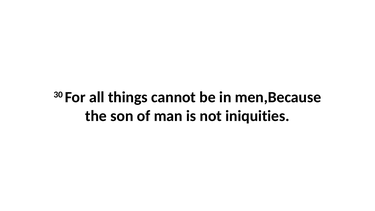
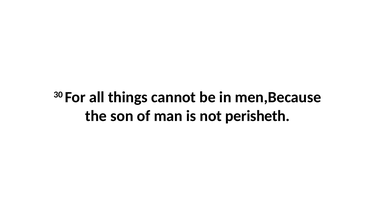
iniquities: iniquities -> perisheth (258, 116)
